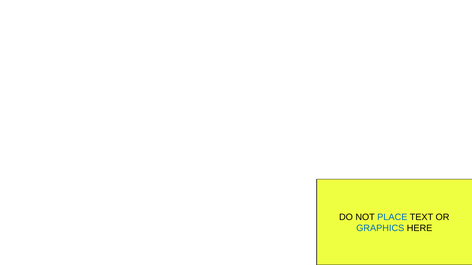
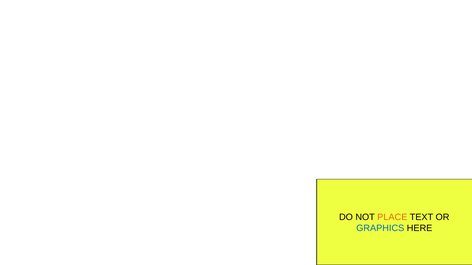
PLACE colour: blue -> orange (392, 218)
